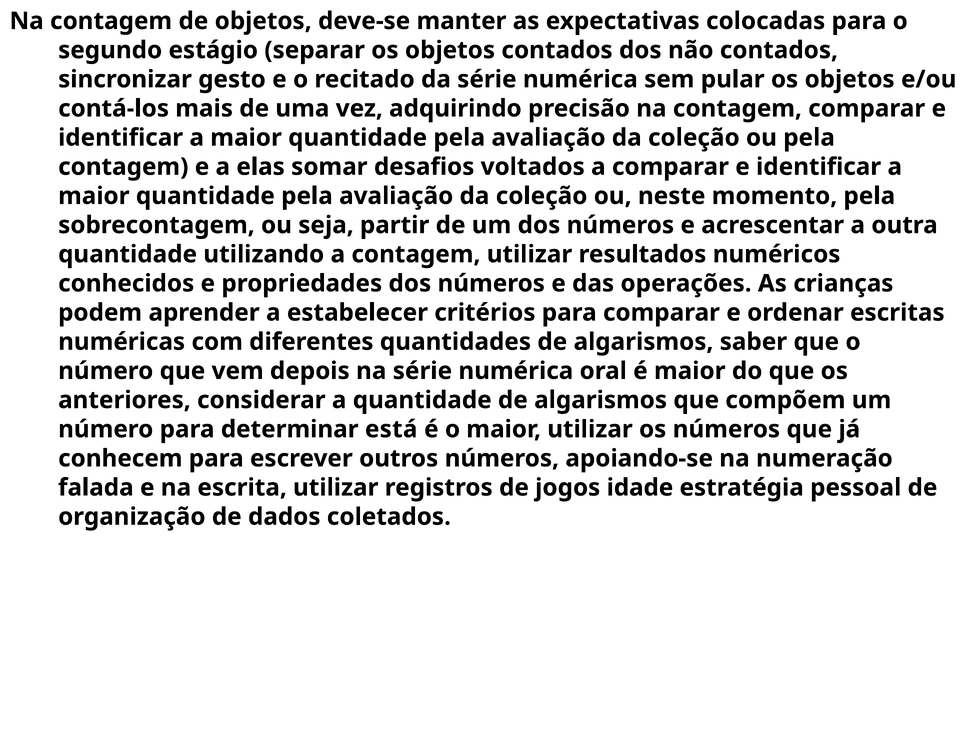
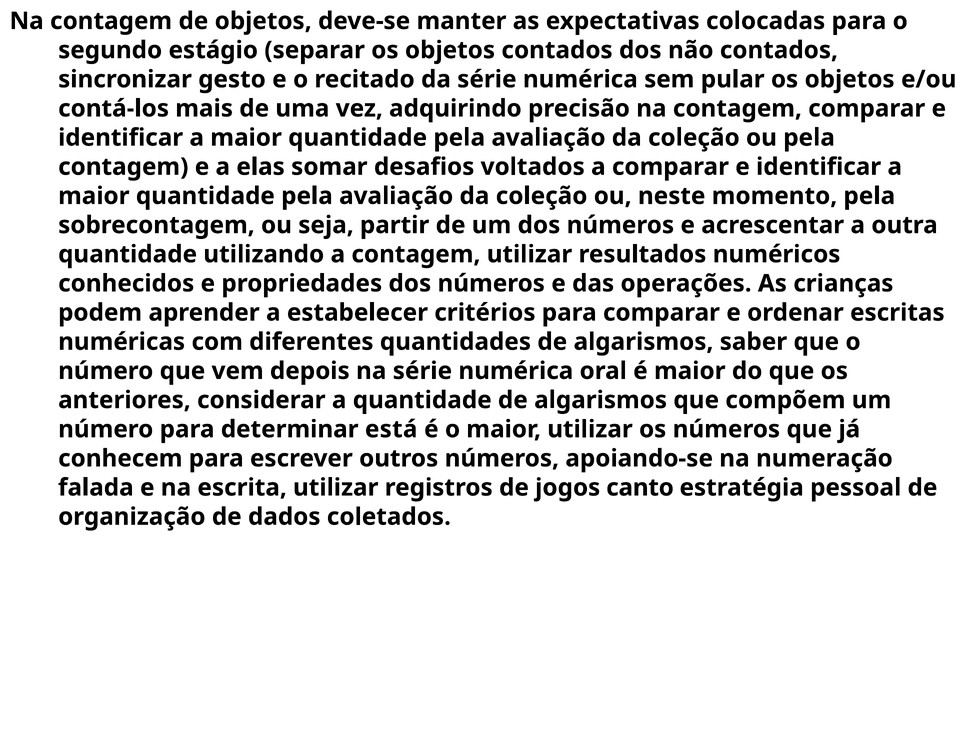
idade: idade -> canto (640, 488)
